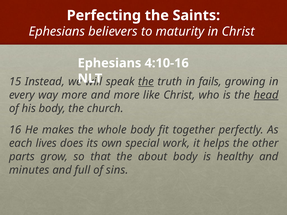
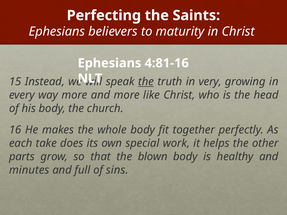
4:10-16: 4:10-16 -> 4:81-16 (167, 63)
fails: fails -> very (210, 82)
head underline: present -> none (266, 95)
lives: lives -> take (46, 143)
about: about -> blown (153, 157)
